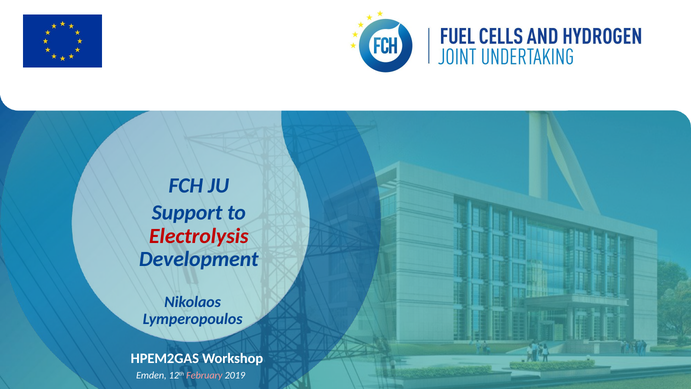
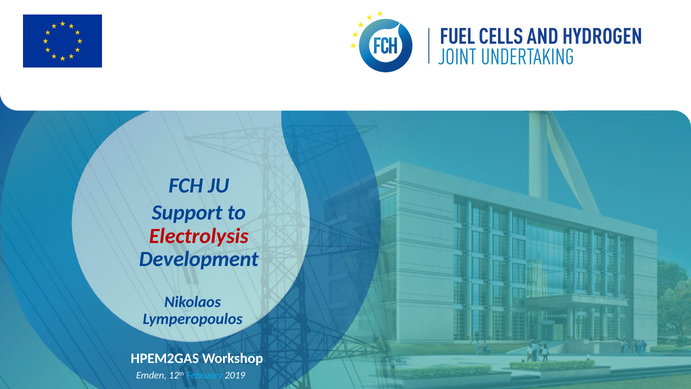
February colour: pink -> light blue (204, 375)
